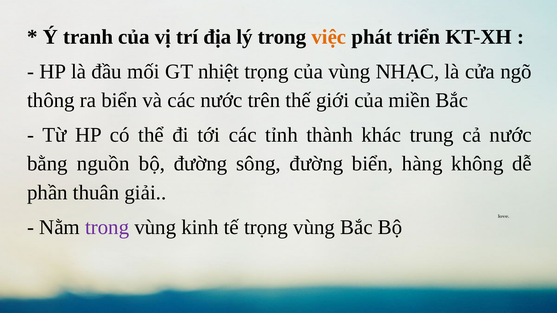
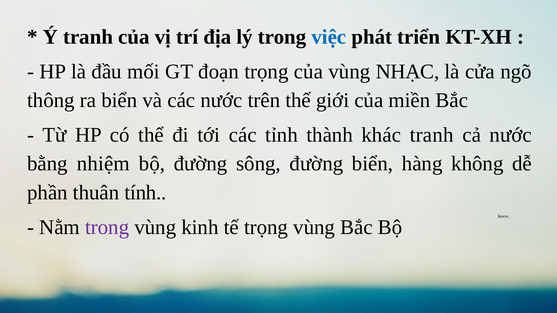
việc colour: orange -> blue (329, 37)
nhiệt: nhiệt -> đoạn (219, 72)
khác trung: trung -> tranh (432, 135)
nguồn: nguồn -> nhiệm (103, 164)
giải: giải -> tính (146, 193)
